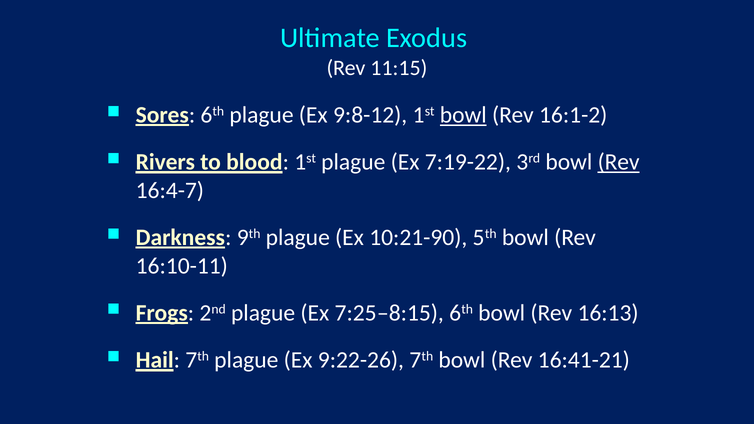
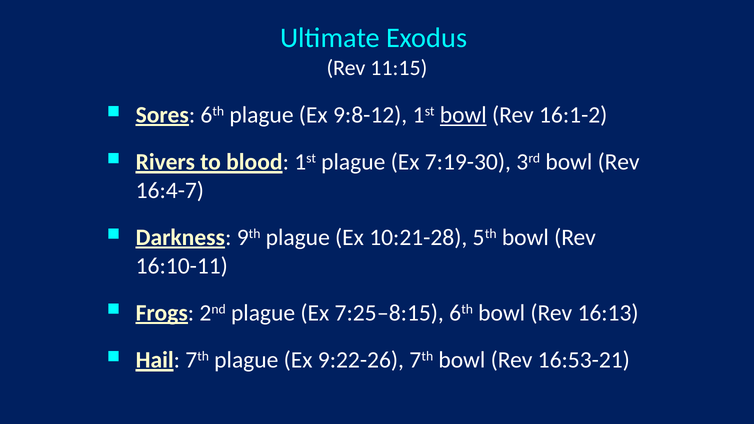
7:19-22: 7:19-22 -> 7:19-30 (468, 162)
Rev underline: present -> none (619, 162)
10:21-90: 10:21-90 -> 10:21-28 (418, 238)
16:41-21: 16:41-21 -> 16:53-21 (584, 360)
